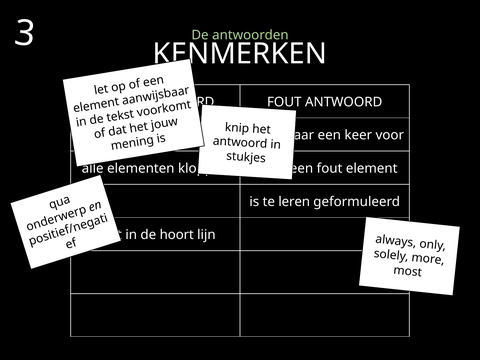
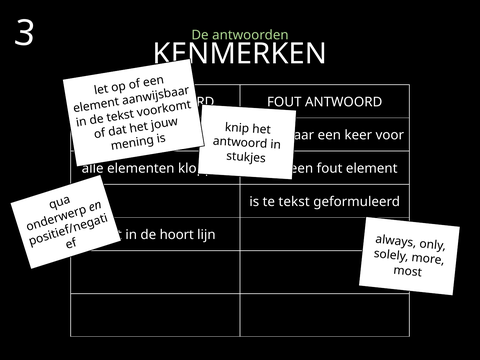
te leren: leren -> tekst (294, 202)
